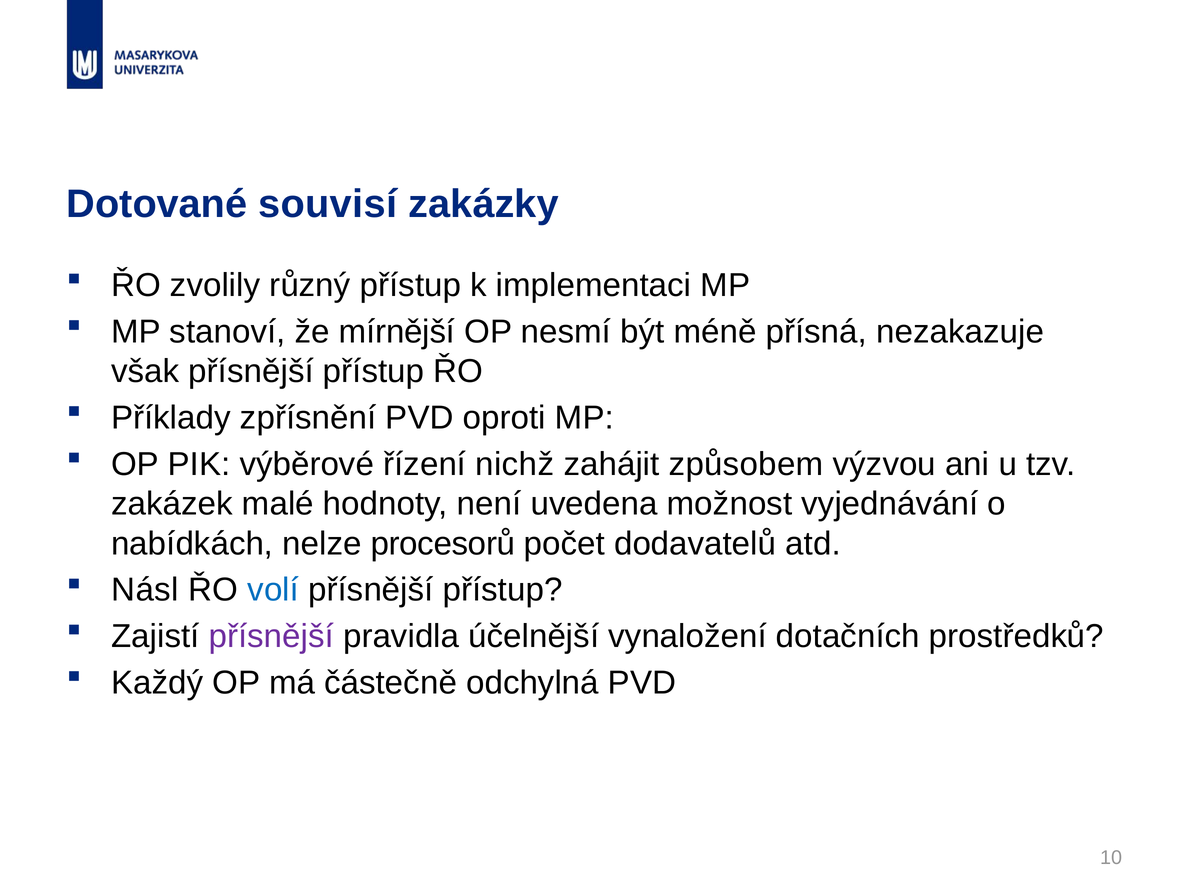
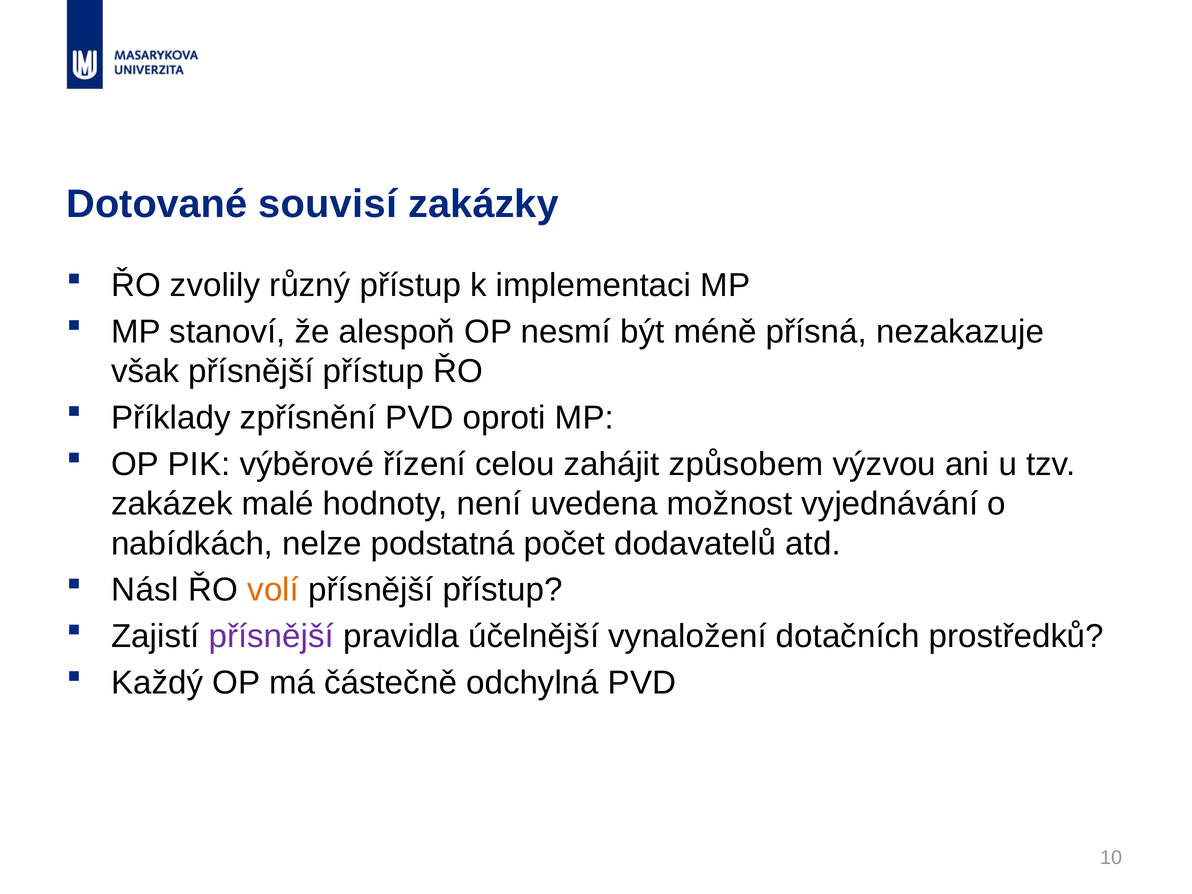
mírnější: mírnější -> alespoň (397, 332)
nichž: nichž -> celou (515, 464)
procesorů: procesorů -> podstatná (443, 544)
volí colour: blue -> orange (273, 590)
